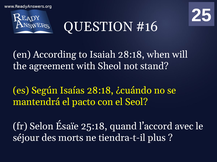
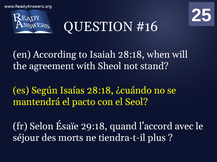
25:18: 25:18 -> 29:18 (94, 127)
